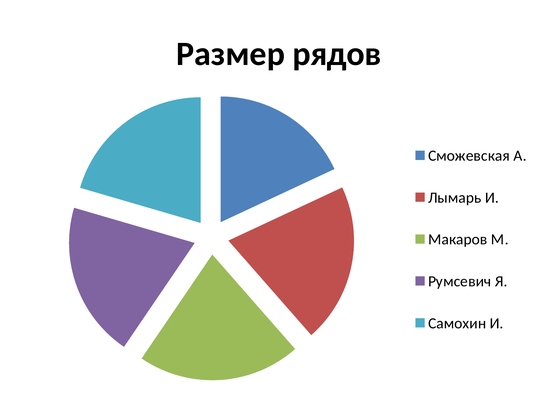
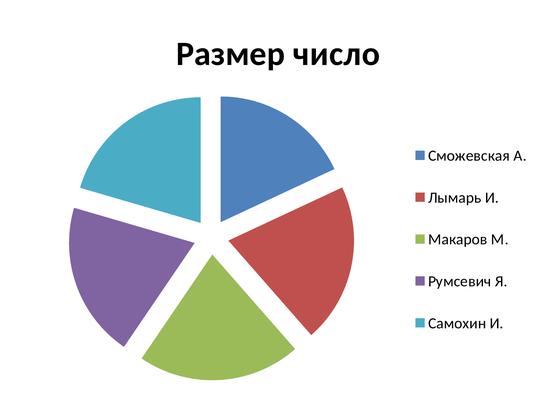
рядов: рядов -> число (336, 54)
